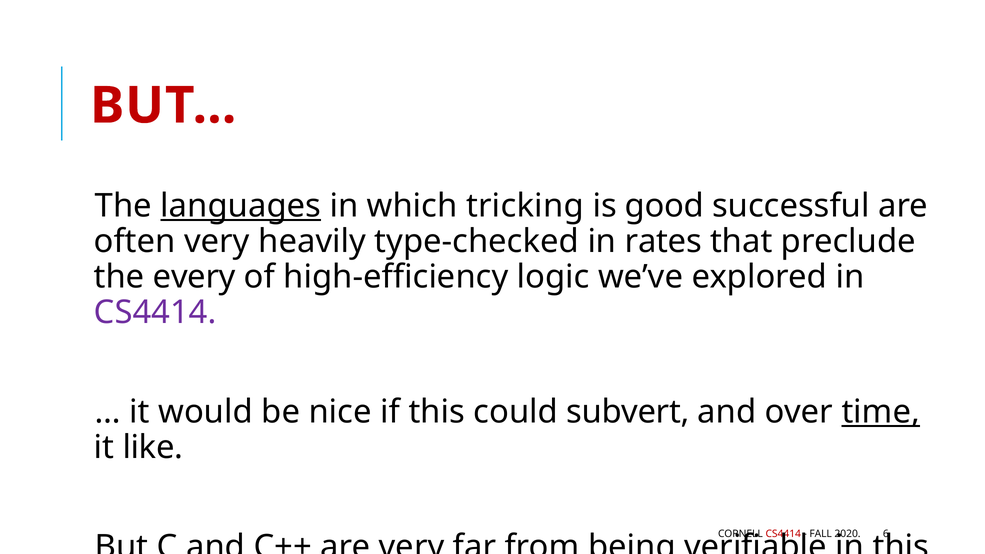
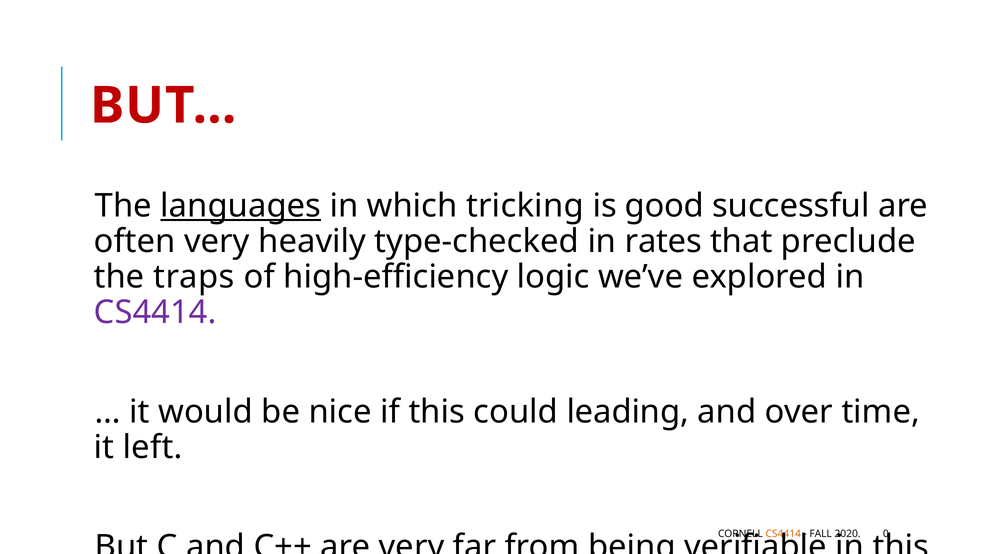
every: every -> traps (194, 277)
subvert: subvert -> leading (628, 412)
time underline: present -> none (881, 412)
like: like -> left (153, 448)
CS4414 colour: red -> orange (783, 534)
6: 6 -> 0 (886, 534)
